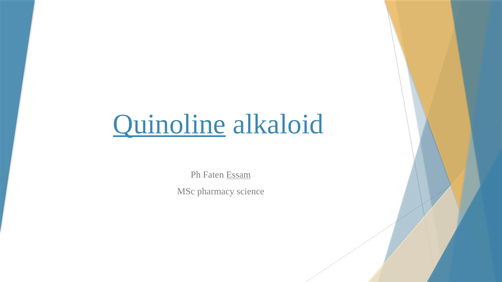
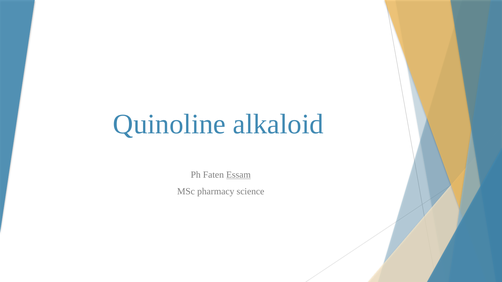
Quinoline underline: present -> none (169, 124)
